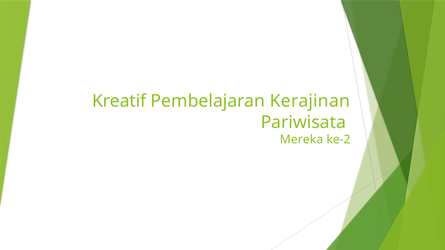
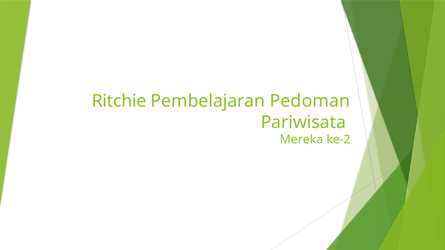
Kreatif: Kreatif -> Ritchie (119, 101)
Kerajinan: Kerajinan -> Pedoman (310, 101)
